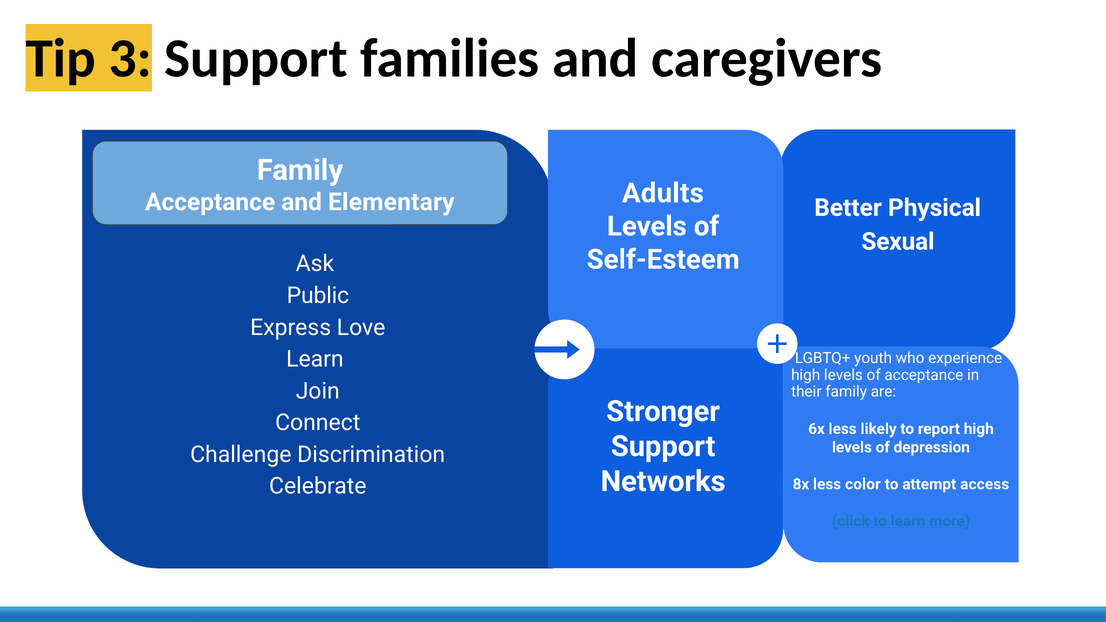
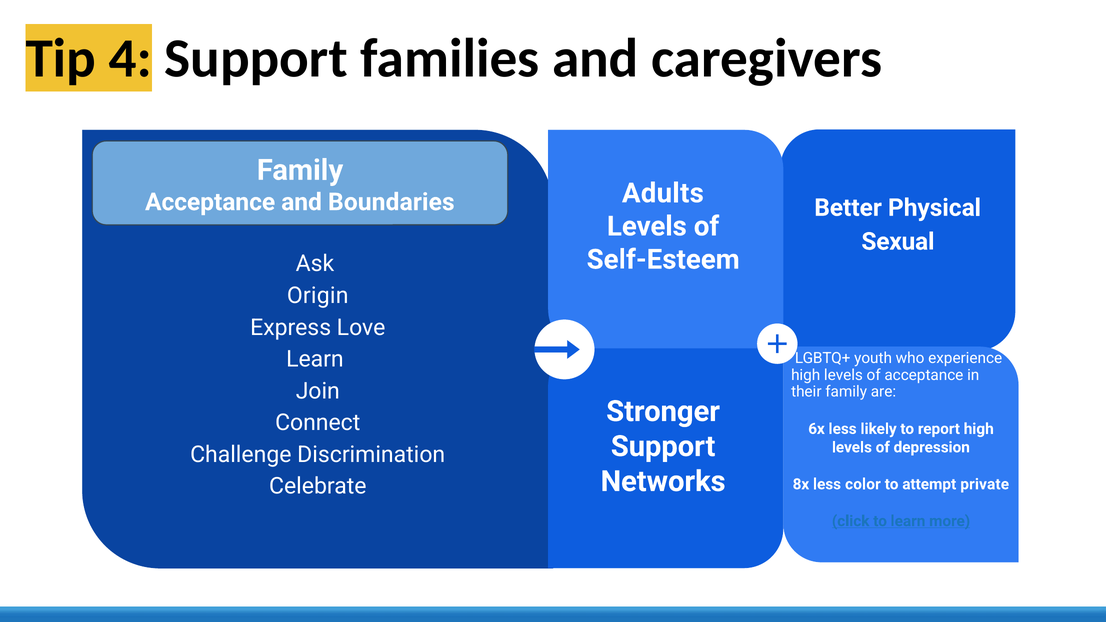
3: 3 -> 4 (130, 58)
Elementary: Elementary -> Boundaries (391, 202)
Public: Public -> Origin (318, 296)
access: access -> private (985, 484)
